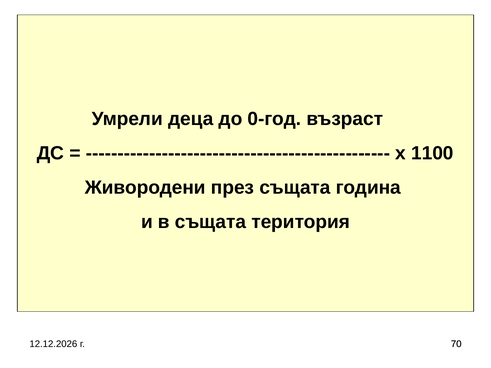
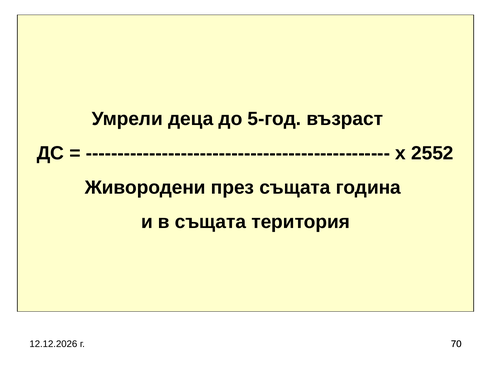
0-год: 0-год -> 5-год (274, 119)
1100: 1100 -> 2552 (432, 153)
